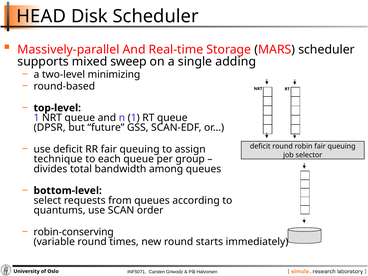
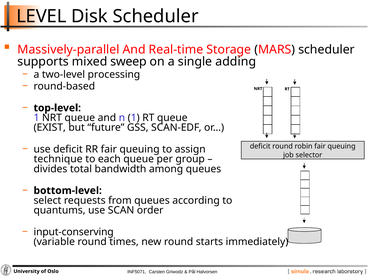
HEAD: HEAD -> LEVEL (41, 16)
minimizing: minimizing -> processing (114, 74)
DPSR: DPSR -> EXIST (50, 128)
robin-conserving: robin-conserving -> input-conserving (74, 232)
